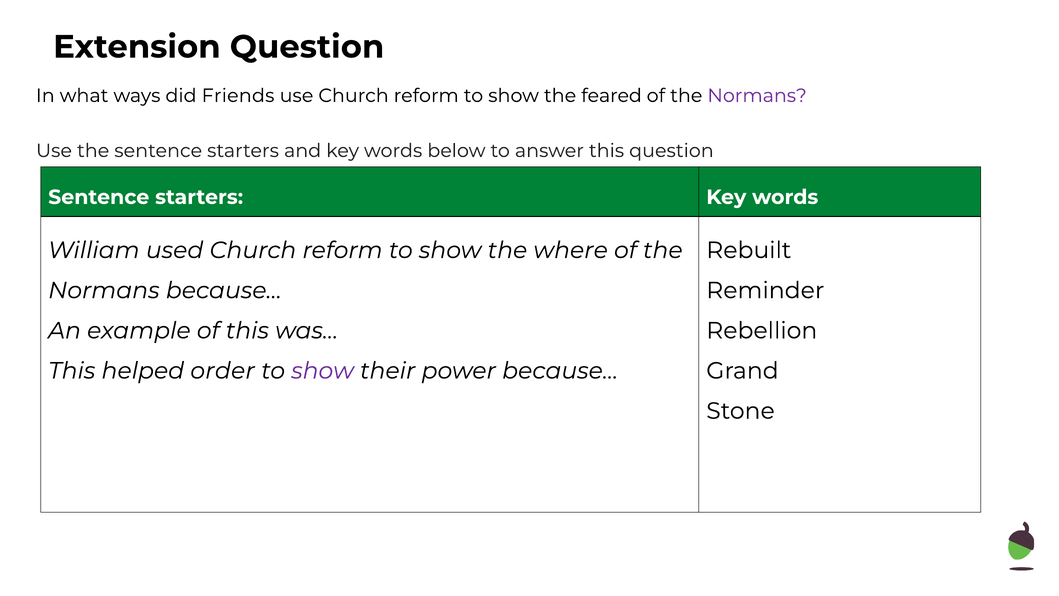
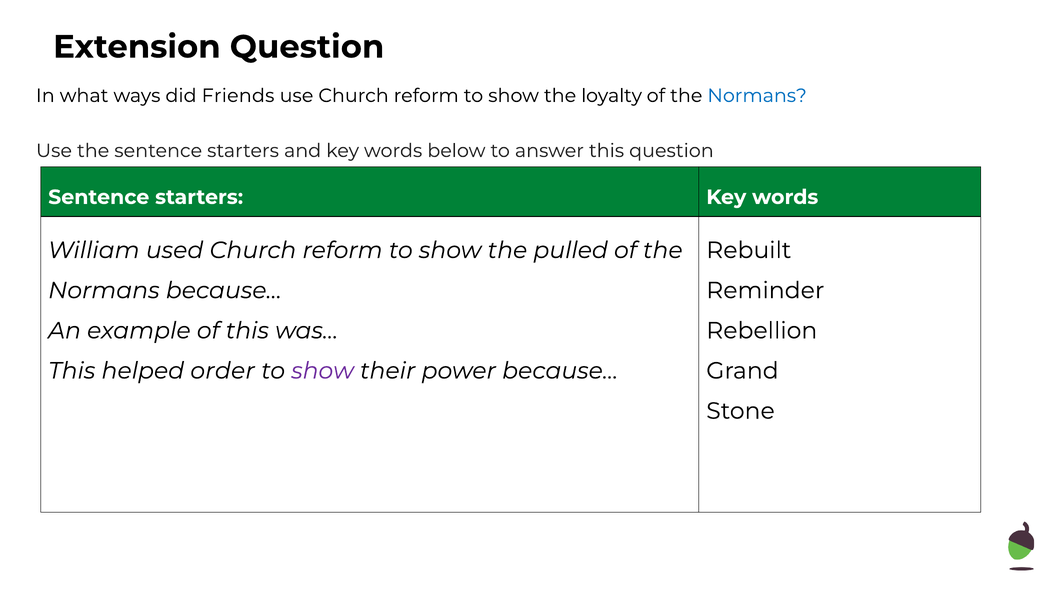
feared: feared -> loyalty (612, 96)
Normans colour: purple -> blue (757, 96)
where: where -> pulled (571, 250)
